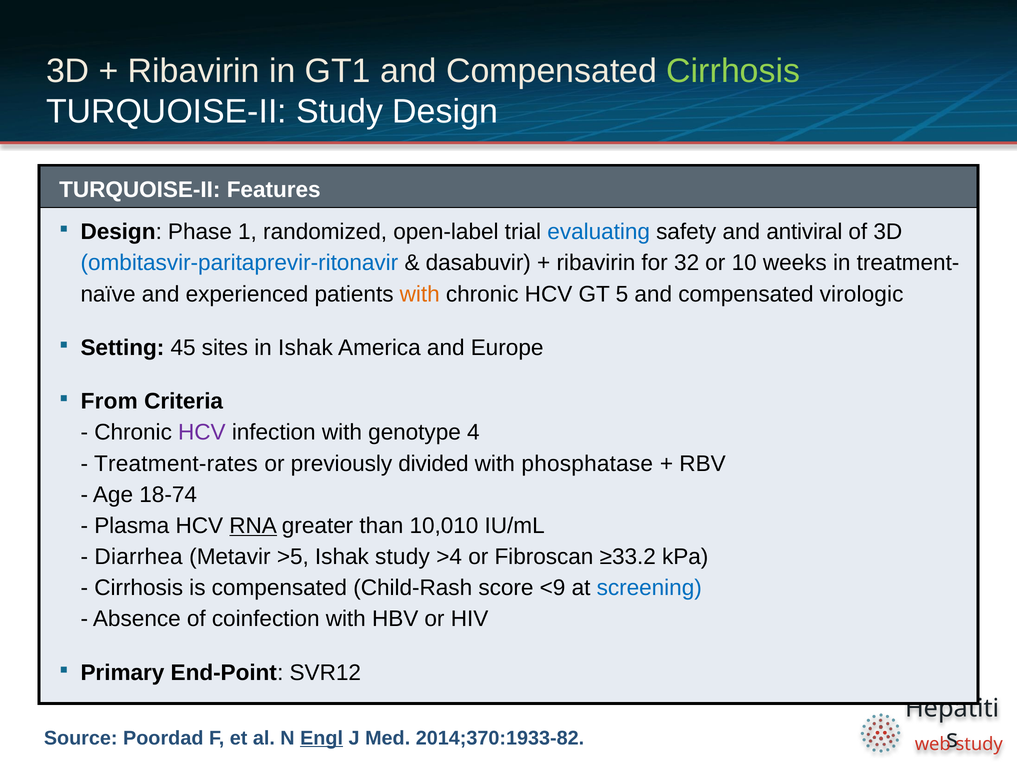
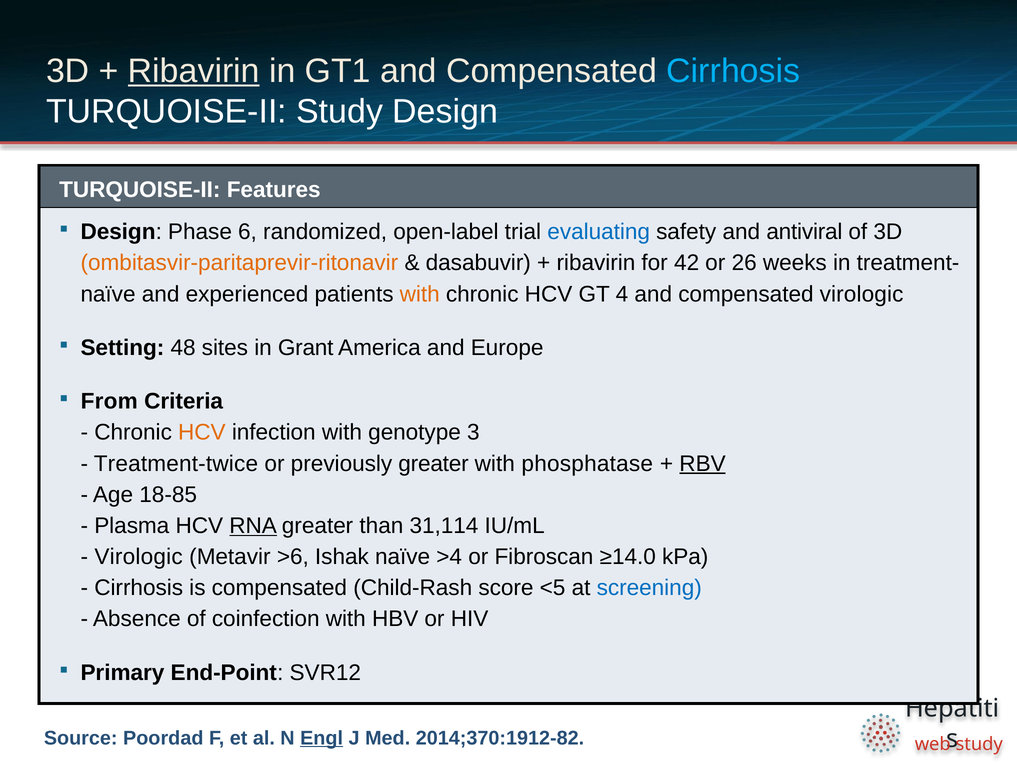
Ribavirin underline: none -> present (194, 71)
Cirrhosis colour: light green -> light blue (733, 71)
1: 1 -> 6 (247, 232)
ombitasvir-paritaprevir-ritonavir colour: blue -> orange (239, 263)
32: 32 -> 42 (687, 263)
10: 10 -> 26 (744, 263)
5: 5 -> 4 (622, 294)
45: 45 -> 48 (183, 348)
in Ishak: Ishak -> Grant (306, 348)
HCV colour: purple -> orange (202, 432)
4: 4 -> 3 (473, 432)
Treatment-rates: Treatment-rates -> Treatment-twice (176, 463)
previously divided: divided -> greater (434, 463)
RBV underline: none -> present (703, 463)
18-74: 18-74 -> 18-85 (168, 495)
10,010: 10,010 -> 31,114 (444, 526)
Diarrhea: Diarrhea -> Virologic (139, 557)
>5: >5 -> >6 (293, 557)
Ishak study: study -> naïve (403, 557)
≥33.2: ≥33.2 -> ≥14.0 (628, 557)
<9: <9 -> <5 (553, 588)
2014;370:1933-82: 2014;370:1933-82 -> 2014;370:1912-82 (500, 738)
